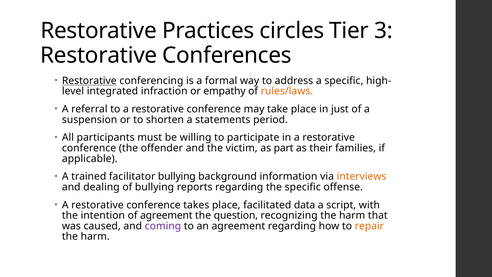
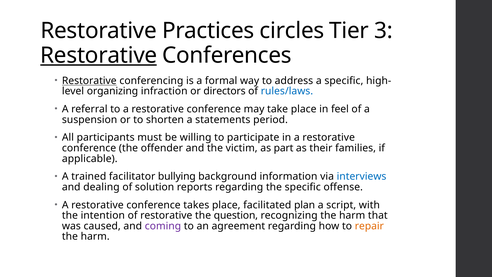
Restorative underline: none -> present (99, 55)
integrated: integrated -> organizing (112, 91)
empathy: empathy -> directors (225, 91)
rules/laws colour: orange -> blue (287, 91)
just: just -> feel (340, 109)
interviews colour: orange -> blue (362, 176)
of bullying: bullying -> solution (155, 187)
data: data -> plan (305, 205)
of agreement: agreement -> restorative (166, 215)
